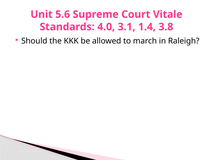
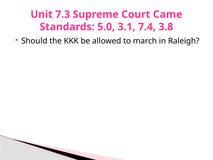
5.6: 5.6 -> 7.3 (63, 14)
Vitale: Vitale -> Came (168, 14)
4.0: 4.0 -> 5.0 (106, 27)
1.4: 1.4 -> 7.4 (147, 27)
